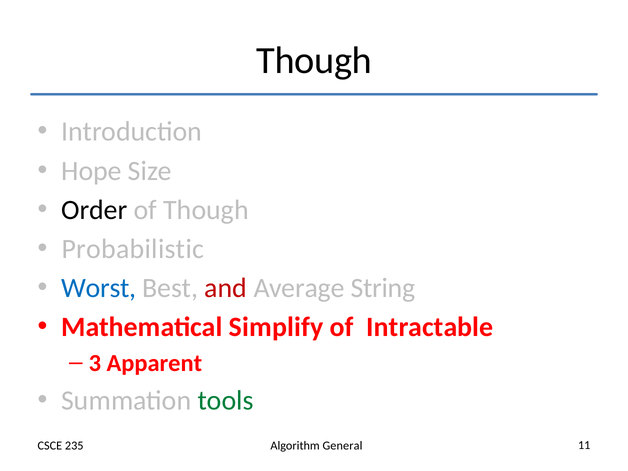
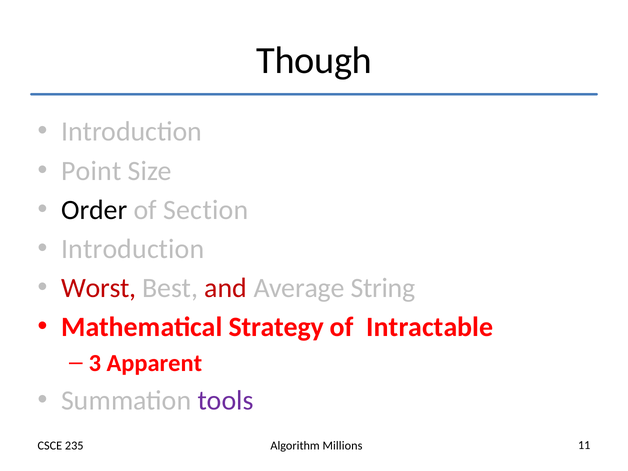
Hope: Hope -> Point (91, 171)
of Though: Though -> Section (206, 210)
Probabilistic: Probabilistic -> Introduction (133, 249)
Worst colour: blue -> red (99, 288)
Simplify: Simplify -> Strategy (276, 327)
tools colour: green -> purple (226, 400)
General: General -> Millions (343, 446)
